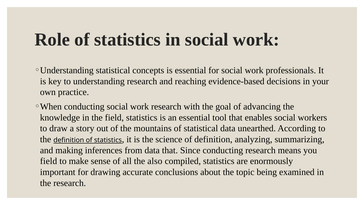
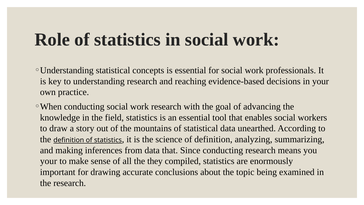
field: field -> your (49, 161)
also: also -> they (155, 161)
